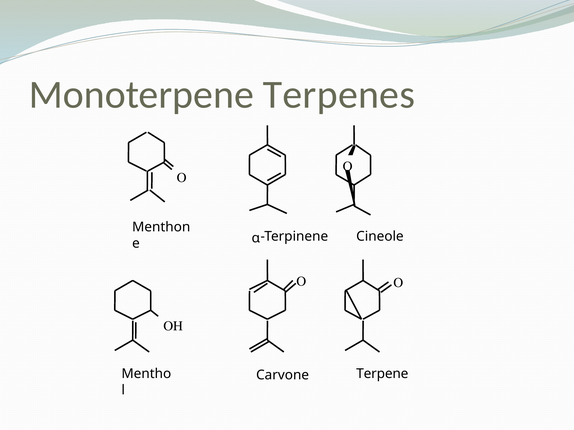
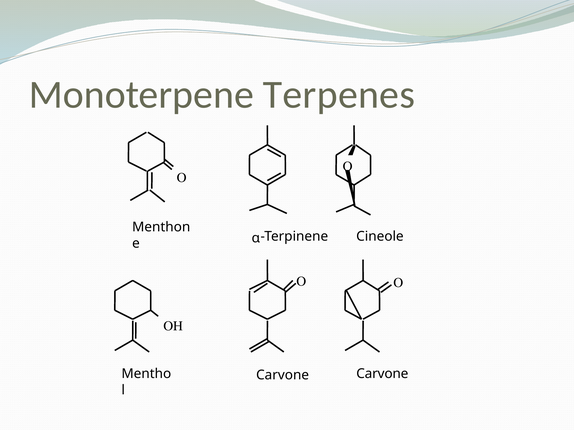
Carvone Terpene: Terpene -> Carvone (382, 374)
